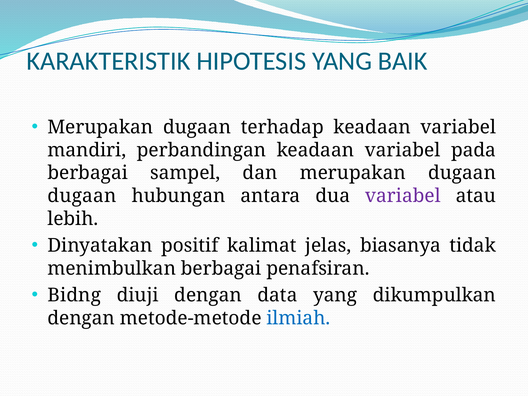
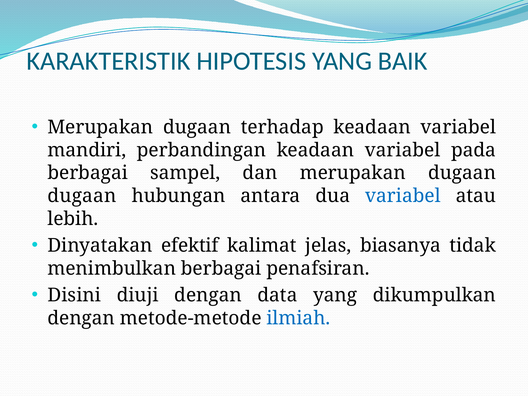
variabel colour: purple -> blue (403, 196)
positif: positif -> efektif (190, 246)
Bidng: Bidng -> Disini (74, 295)
